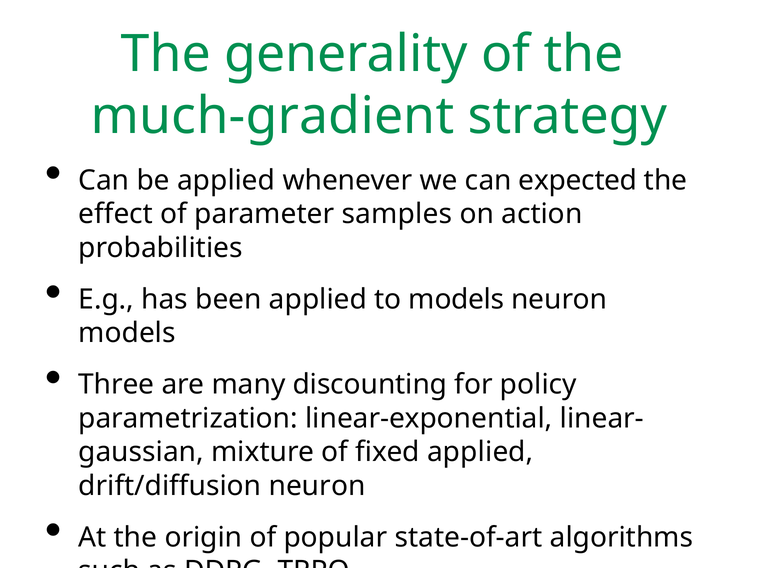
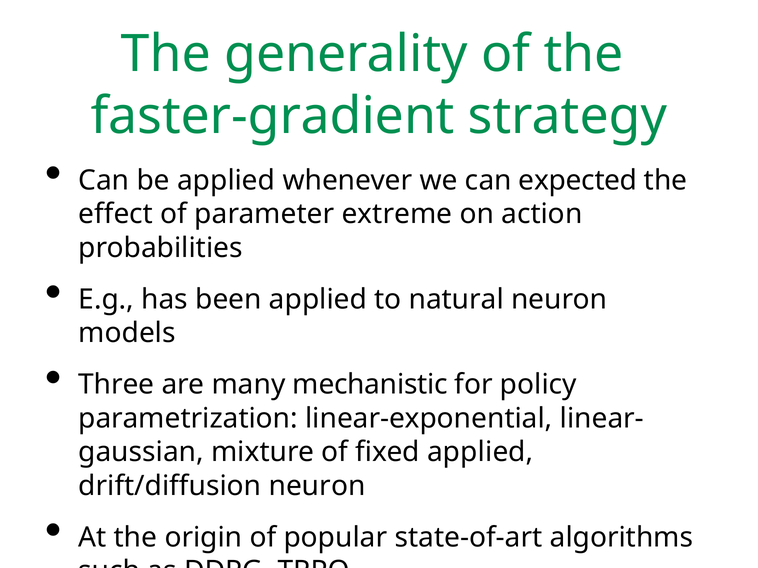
much-gradient: much-gradient -> faster-gradient (273, 116)
samples: samples -> extreme (397, 214)
to models: models -> natural (456, 300)
discounting: discounting -> mechanistic (370, 385)
